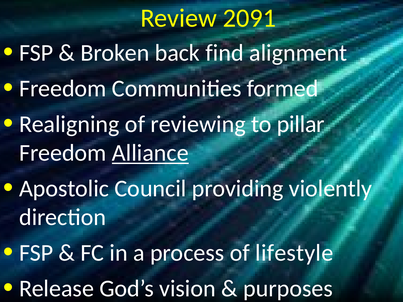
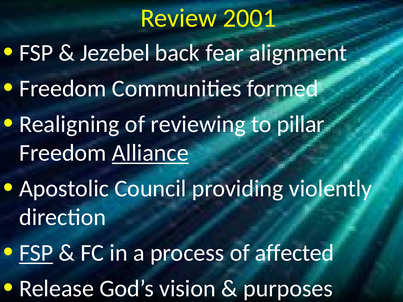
2091: 2091 -> 2001 (249, 18)
Broken: Broken -> Jezebel (115, 53)
find: find -> fear (225, 53)
FSP underline: none -> present (36, 253)
lifestyle: lifestyle -> affected (295, 253)
